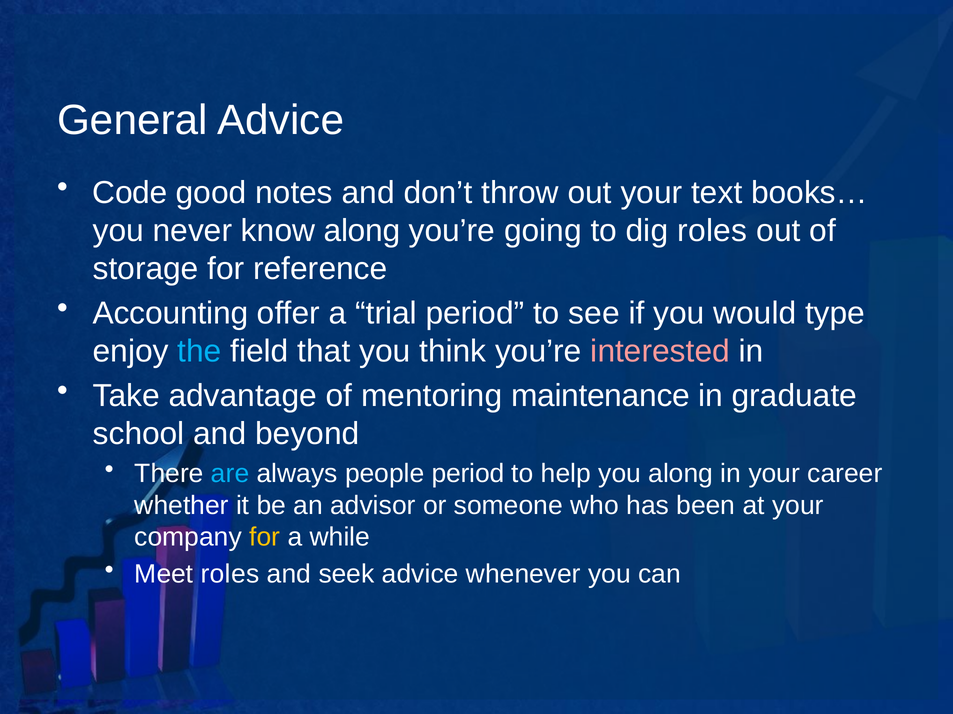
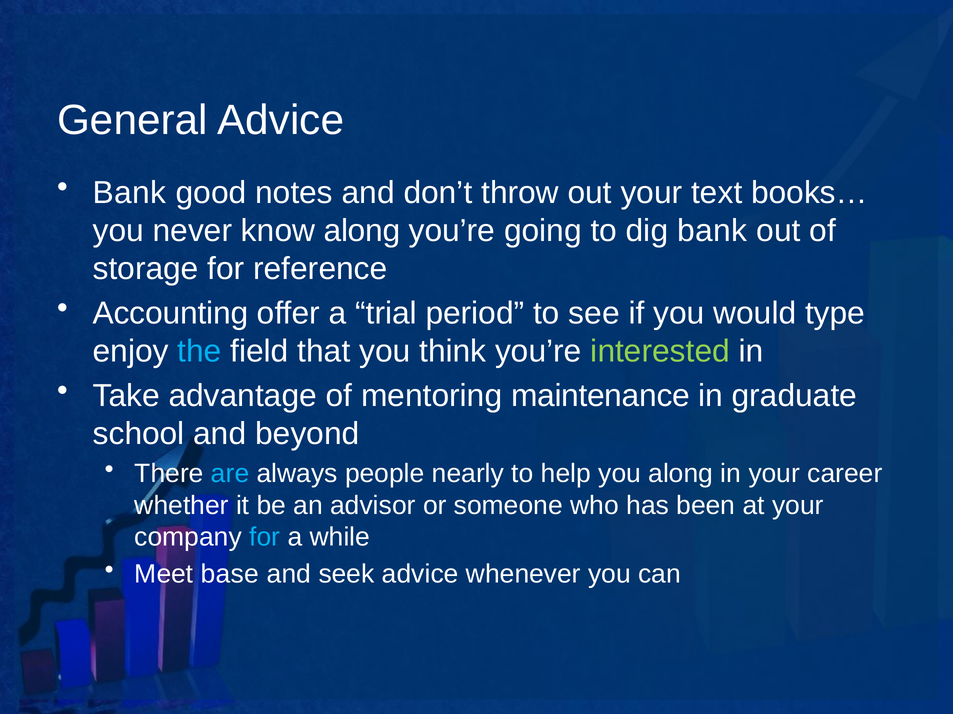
Code: Code -> Bank (130, 193)
dig roles: roles -> bank (712, 231)
interested colour: pink -> light green (660, 352)
people period: period -> nearly (468, 474)
for colour: yellow -> light blue (265, 538)
Meet roles: roles -> base (230, 575)
